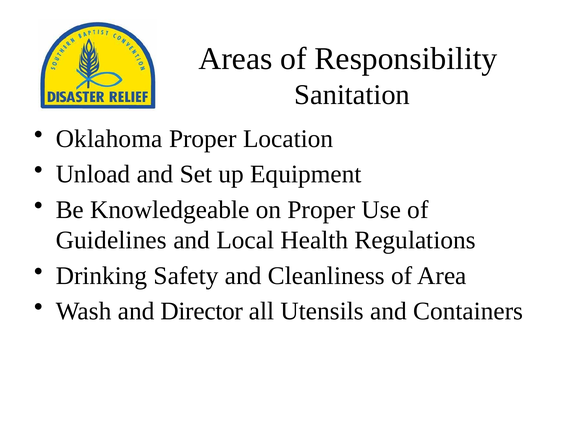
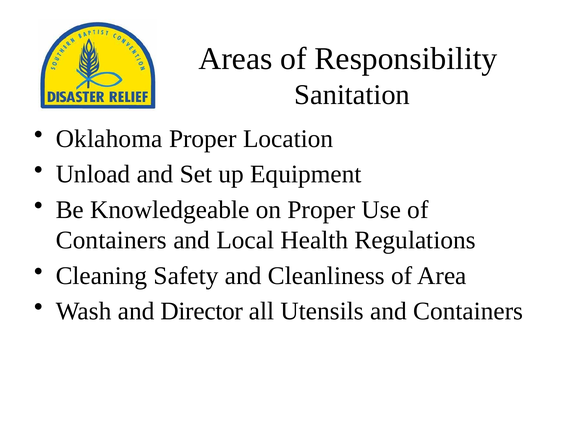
Guidelines: Guidelines -> Containers (111, 240)
Drinking: Drinking -> Cleaning (101, 276)
